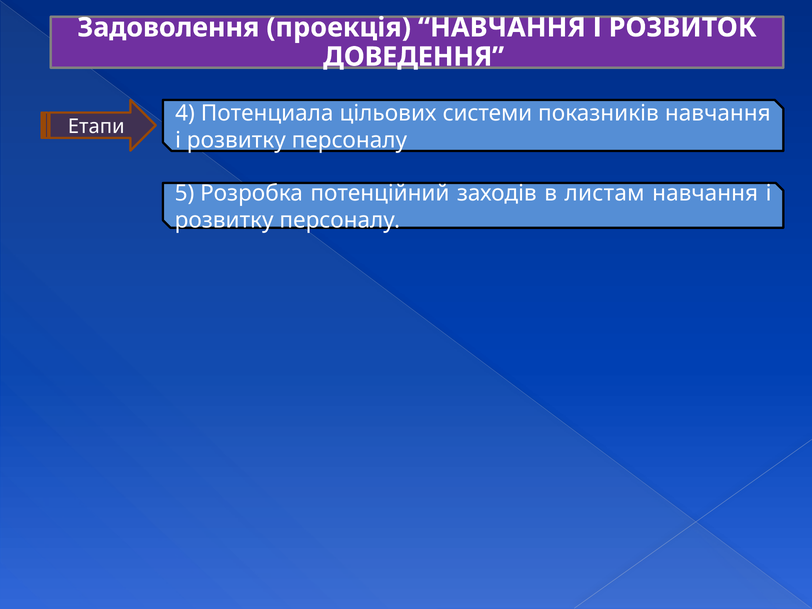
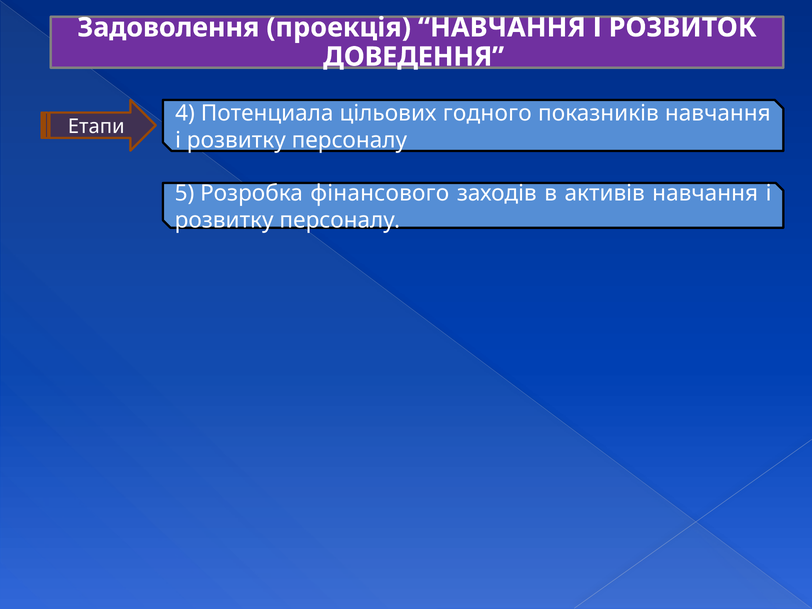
системи: системи -> годного (487, 113)
потенційний: потенційний -> фінансового (380, 193)
листам: листам -> активів (605, 193)
